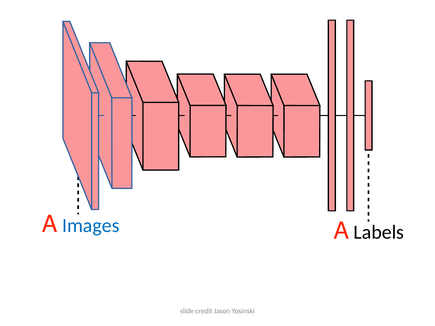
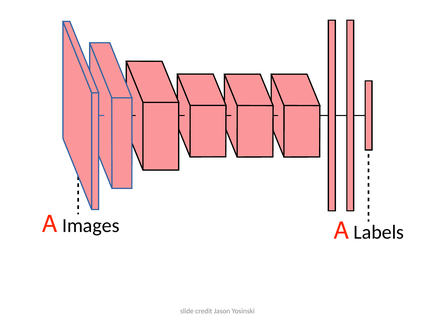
Images colour: blue -> black (91, 226)
